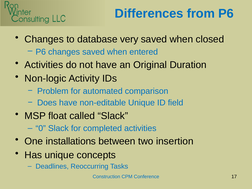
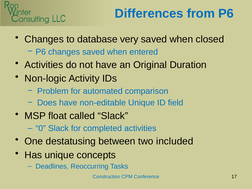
installations: installations -> destatusing (71, 141)
insertion: insertion -> included (175, 141)
